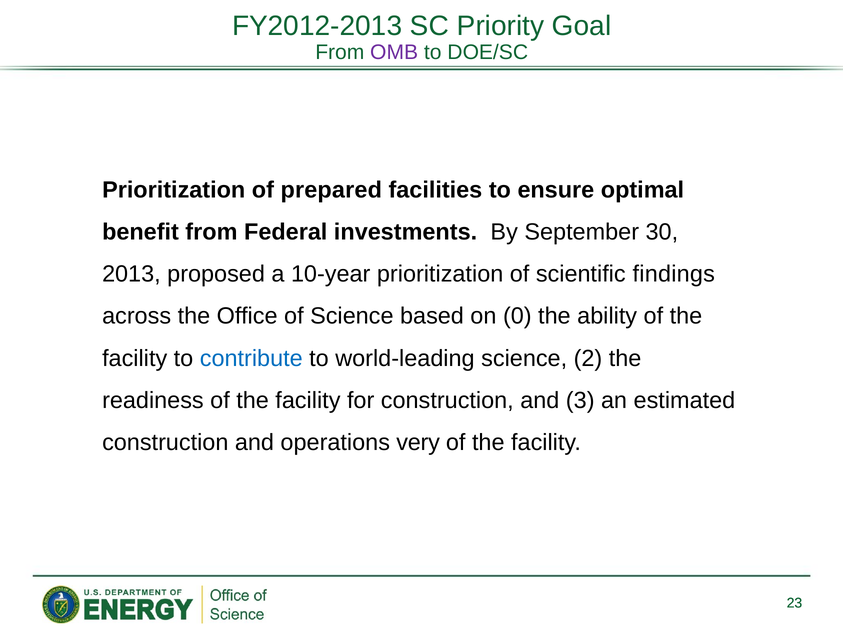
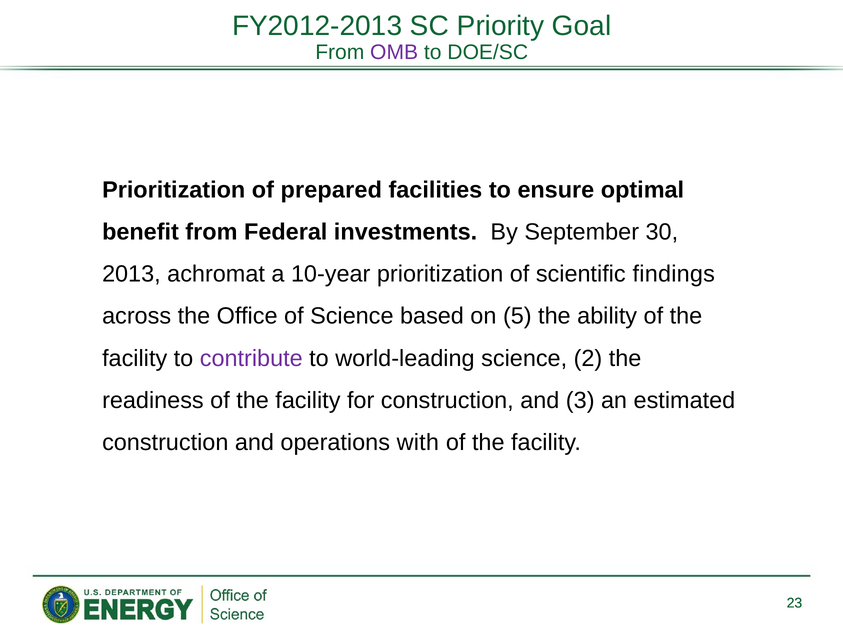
proposed: proposed -> achromat (216, 274)
0: 0 -> 5 (517, 316)
contribute colour: blue -> purple (251, 358)
very: very -> with (418, 443)
